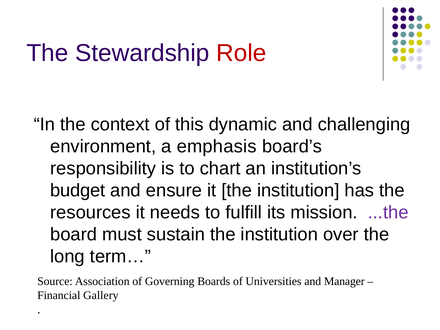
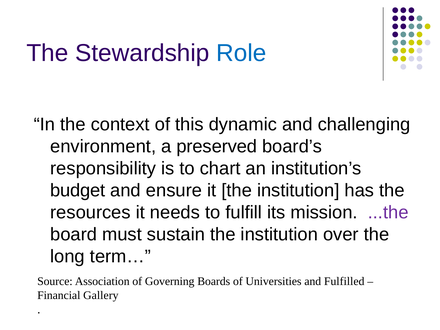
Role colour: red -> blue (241, 53)
emphasis: emphasis -> preserved (217, 146)
Manager: Manager -> Fulfilled (344, 281)
